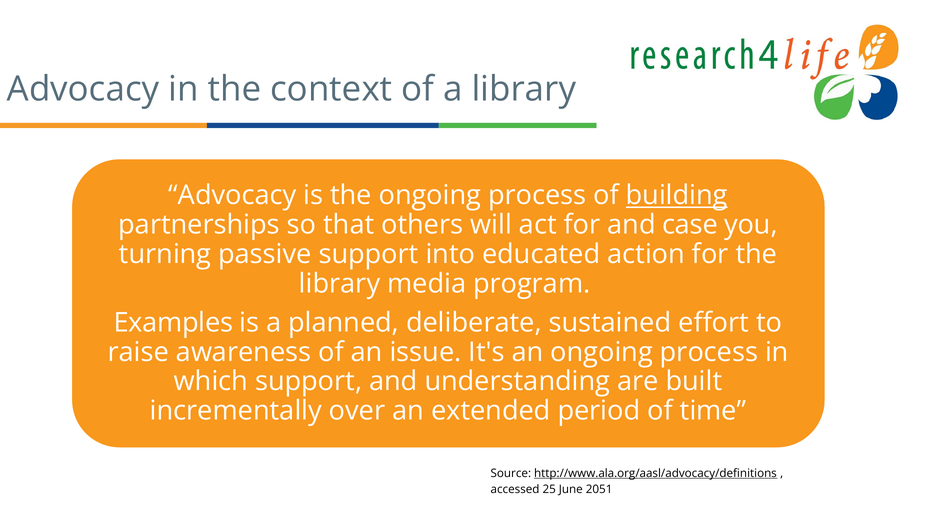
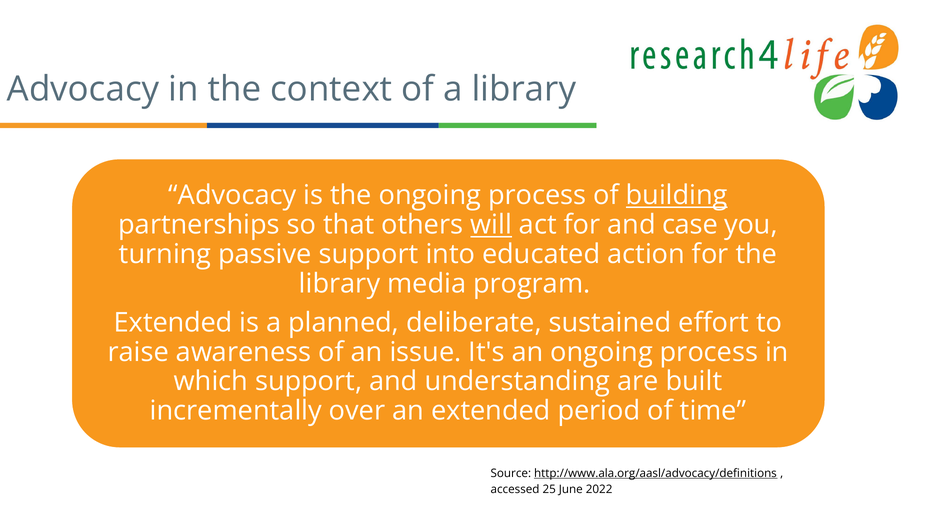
will underline: none -> present (491, 225)
Examples: Examples -> Extended (173, 323)
2051: 2051 -> 2022 (599, 489)
